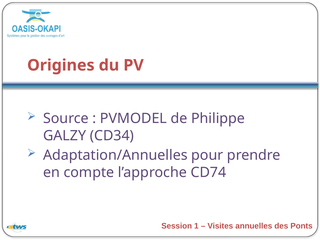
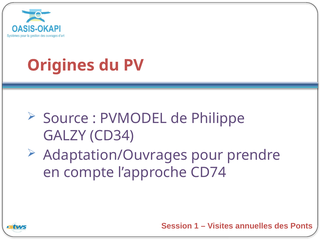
Adaptation/Annuelles: Adaptation/Annuelles -> Adaptation/Ouvrages (115, 155)
